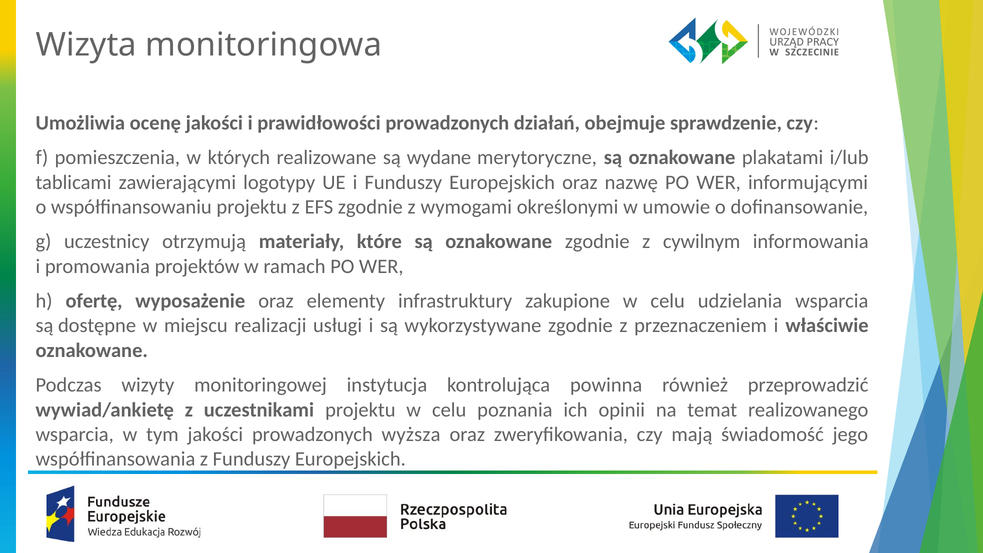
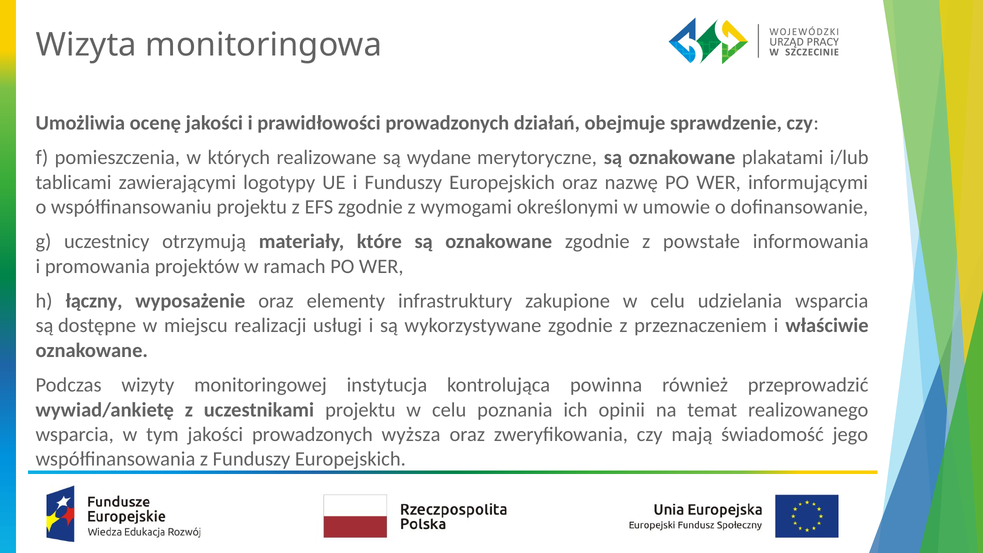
cywilnym: cywilnym -> powstałe (702, 242)
ofertę: ofertę -> łączny (94, 301)
